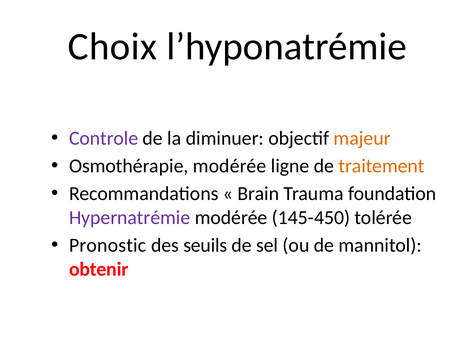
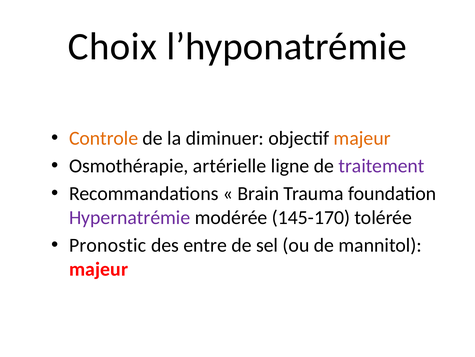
Controle colour: purple -> orange (104, 138)
Osmothérapie modérée: modérée -> artérielle (230, 166)
traitement colour: orange -> purple (382, 166)
145-450: 145-450 -> 145-170 (311, 217)
seuils: seuils -> entre (205, 245)
obtenir: obtenir -> majeur (99, 269)
